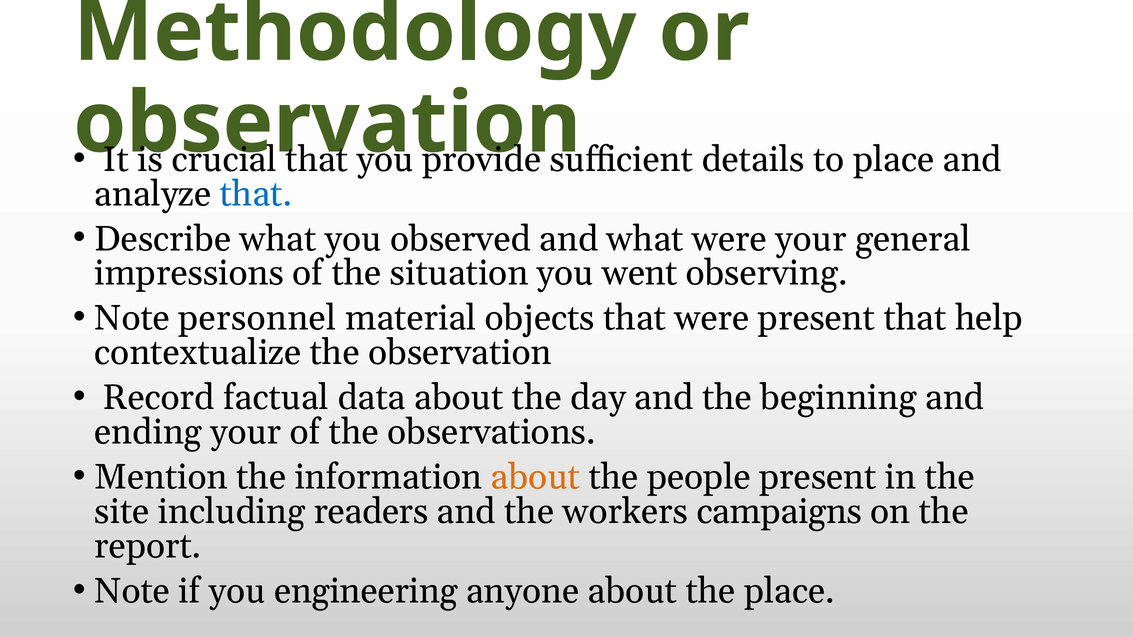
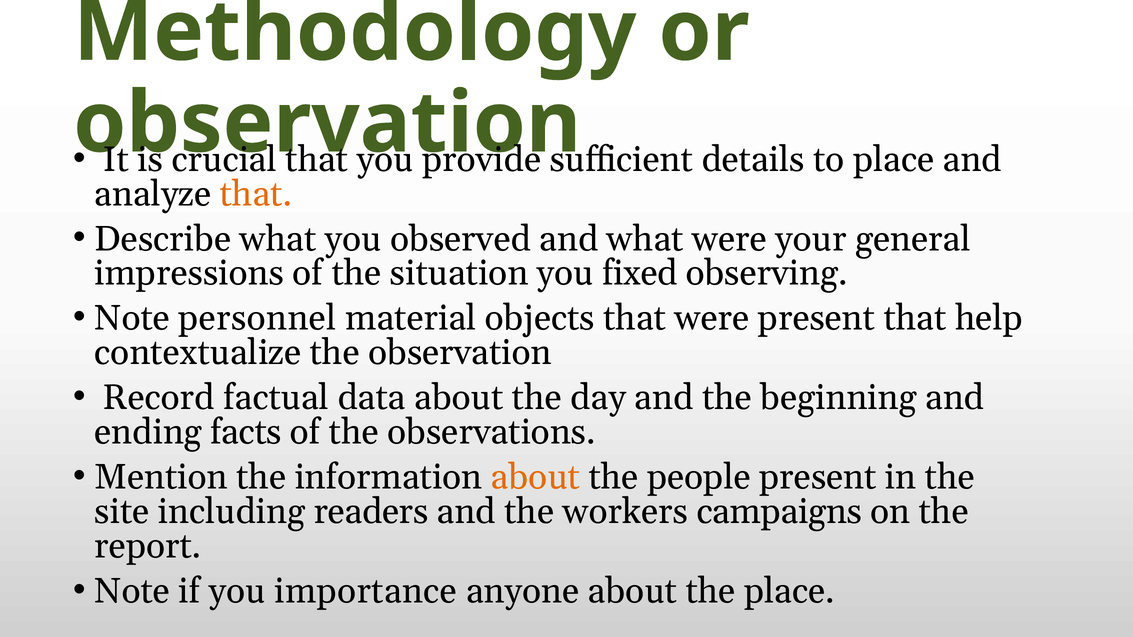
that colour: blue -> orange (256, 194)
went: went -> fixed (640, 273)
ending your: your -> facts (246, 432)
engineering: engineering -> importance (366, 591)
